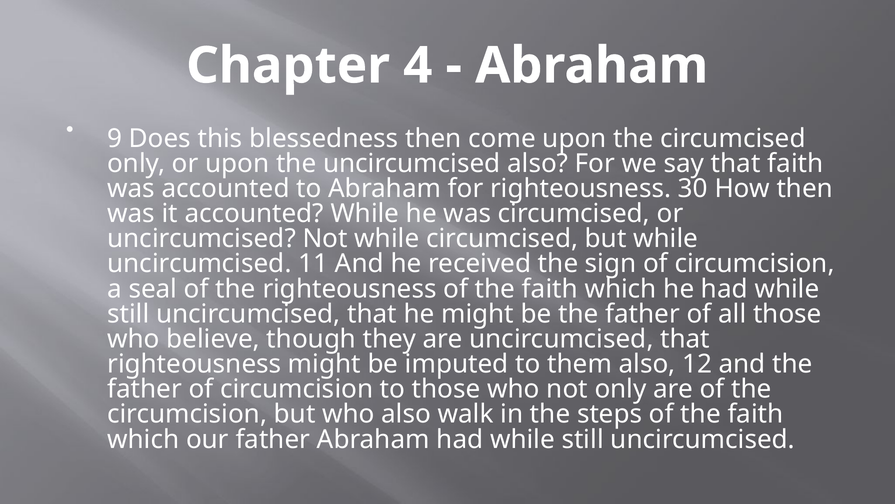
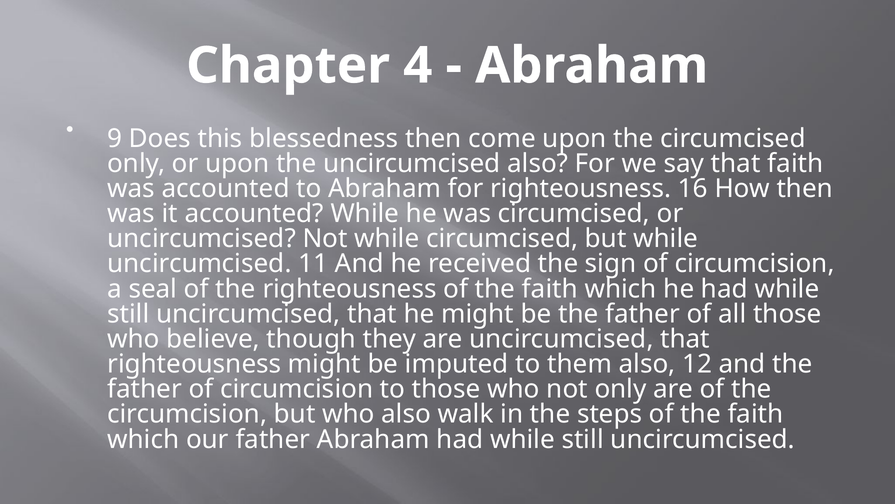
30: 30 -> 16 (693, 188)
